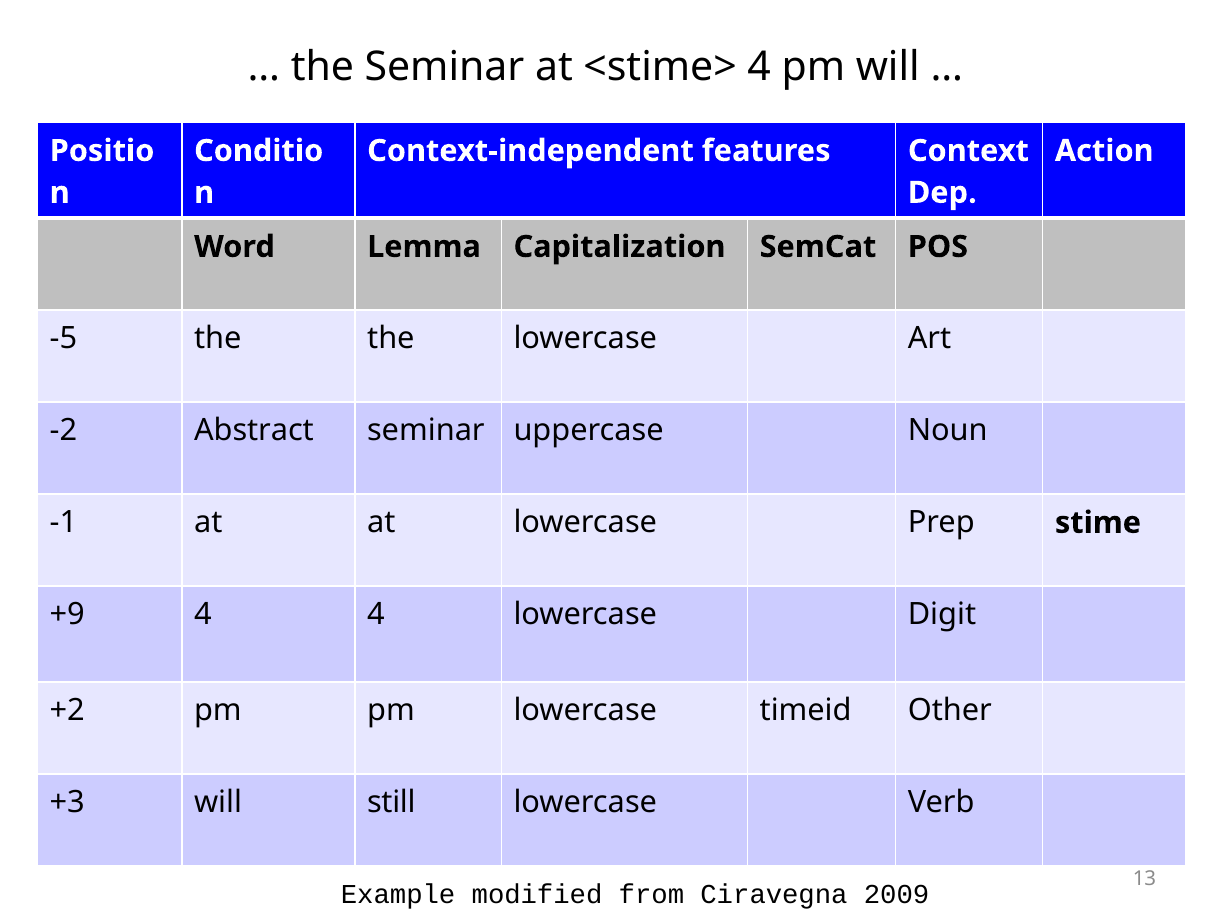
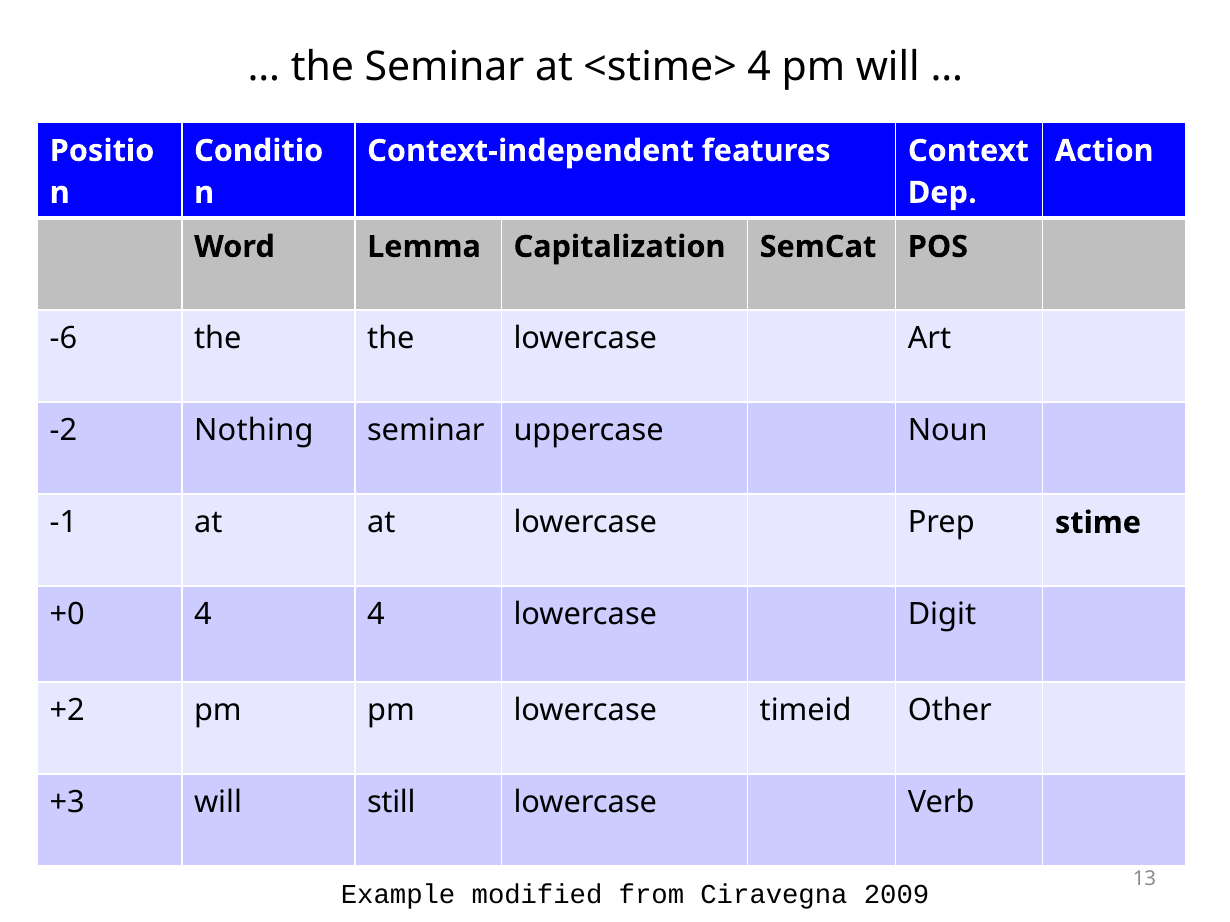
-5: -5 -> -6 (63, 339)
Abstract: Abstract -> Nothing (254, 431)
+9: +9 -> +0 (67, 615)
